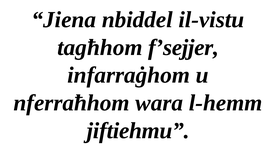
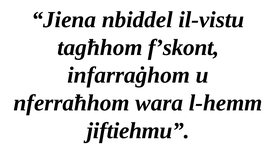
f’sejjer: f’sejjer -> f’skont (184, 48)
